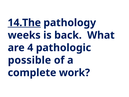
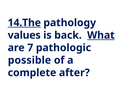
weeks: weeks -> values (24, 35)
What underline: none -> present (101, 35)
4: 4 -> 7 (30, 48)
work: work -> after (74, 73)
